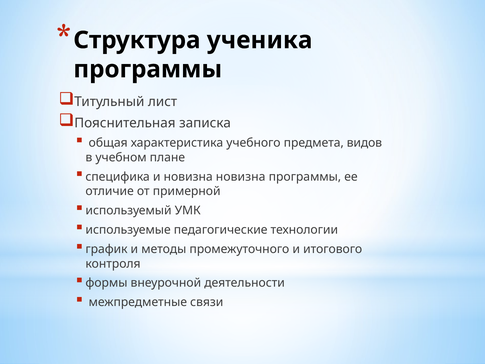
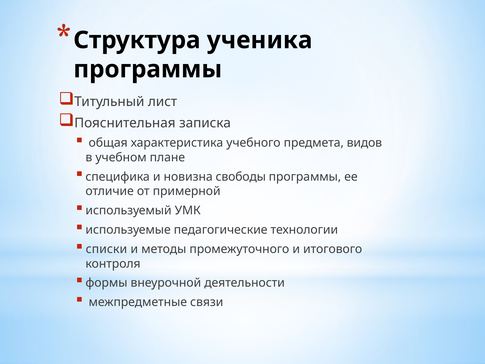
новизна новизна: новизна -> свободы (241, 177)
график: график -> списки (106, 249)
